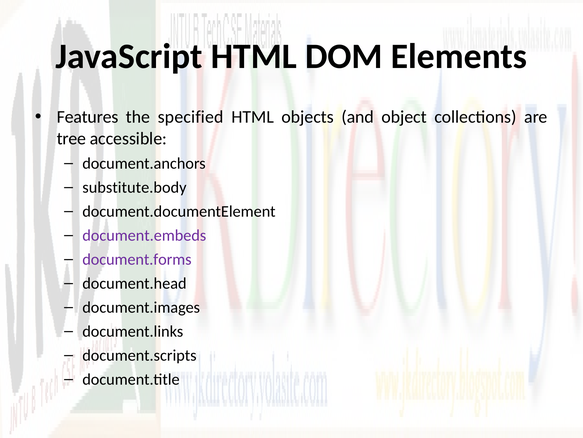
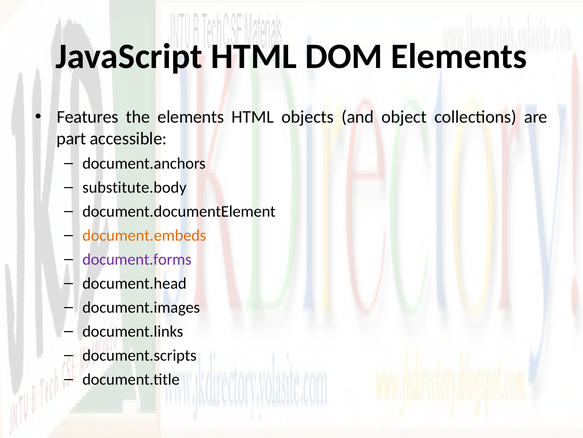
the specified: specified -> elements (191, 117)
tree: tree -> part (71, 138)
document.embeds colour: purple -> orange (144, 235)
